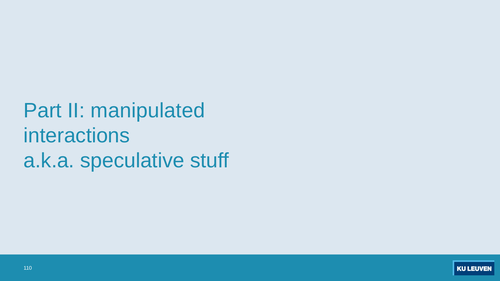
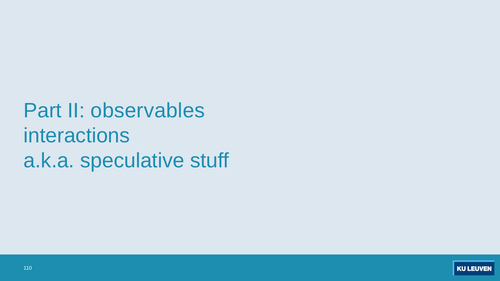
manipulated: manipulated -> observables (148, 111)
